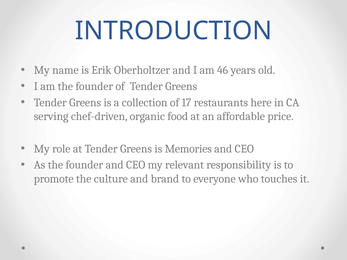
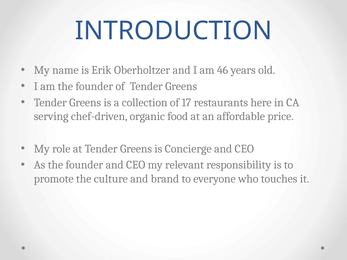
Memories: Memories -> Concierge (188, 149)
